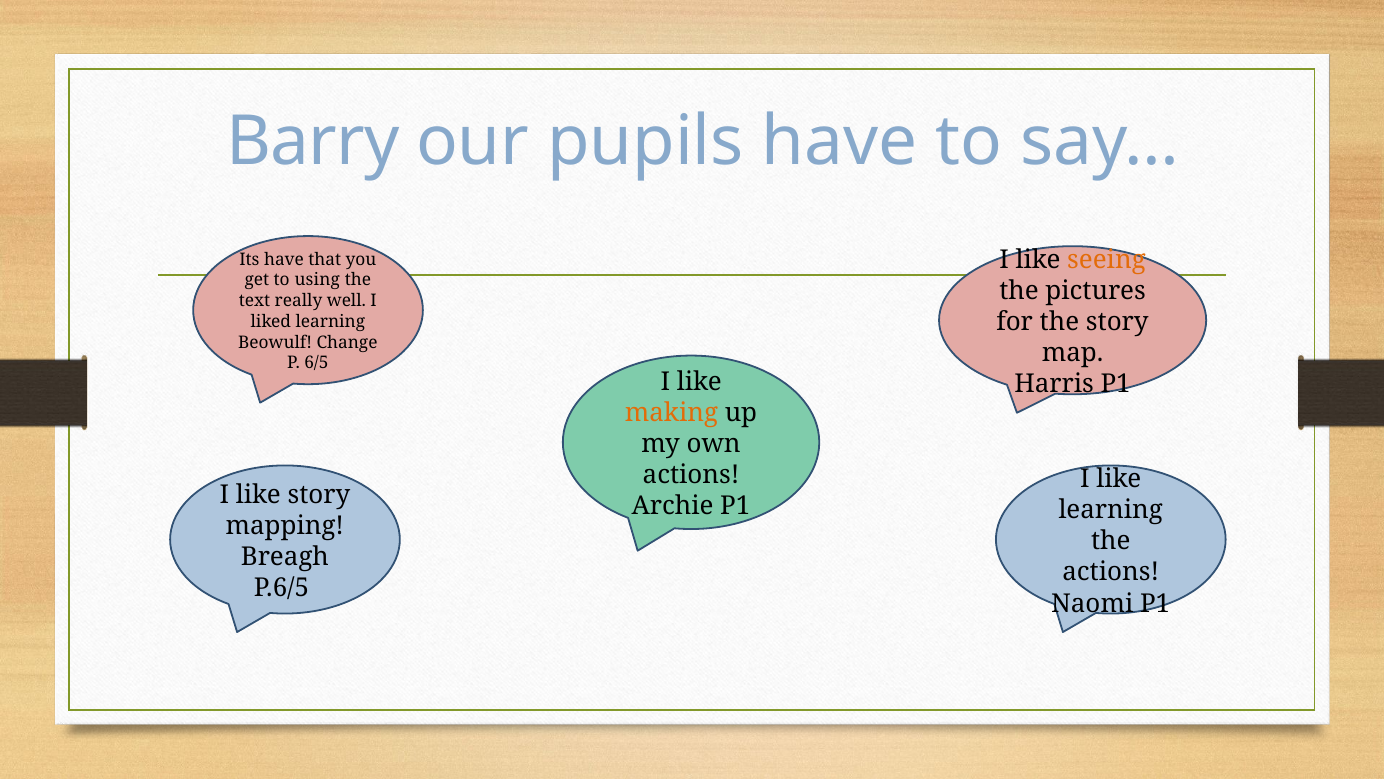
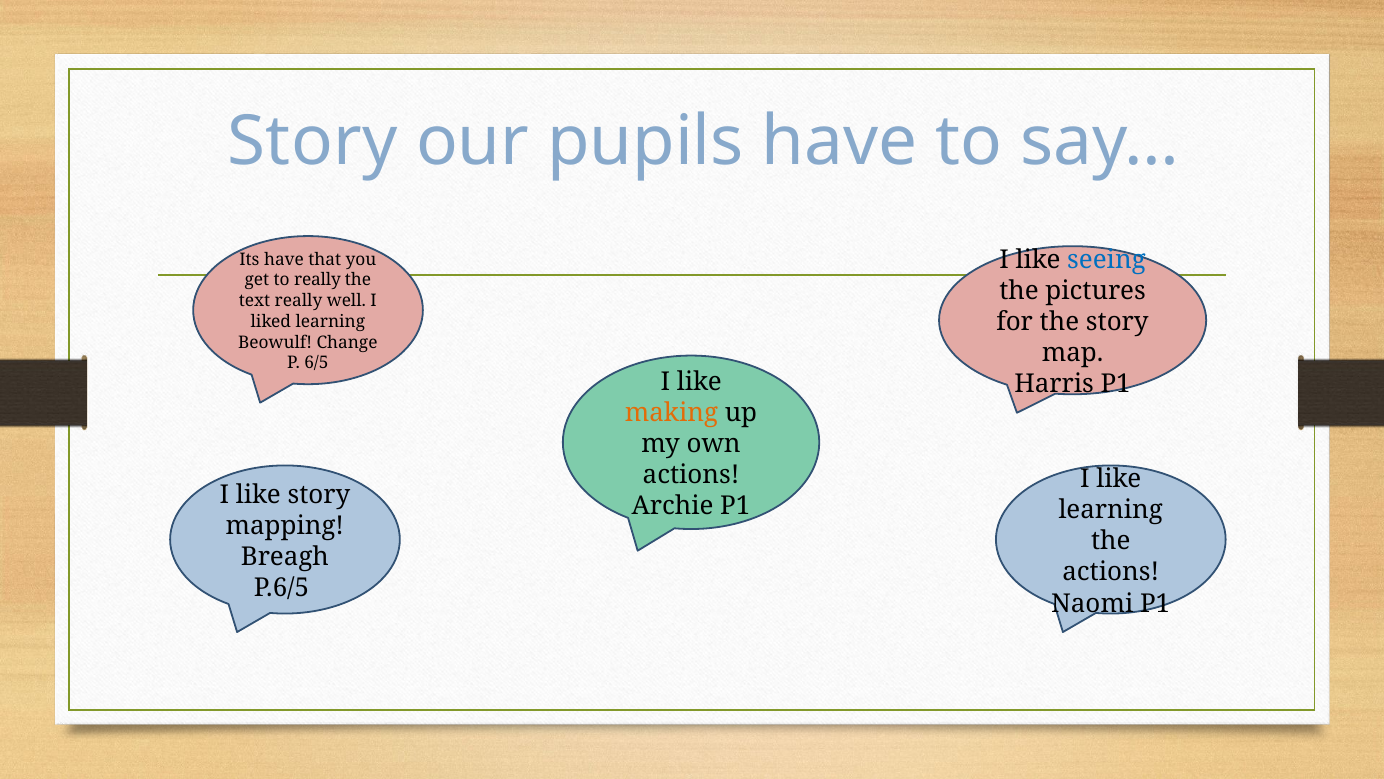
Barry: Barry -> Story (312, 141)
seeing colour: orange -> blue (1106, 260)
to using: using -> really (317, 280)
